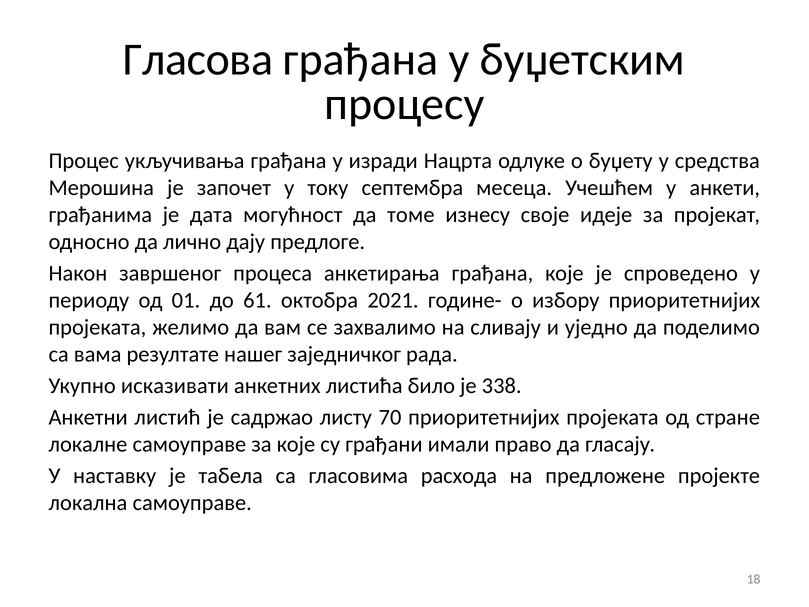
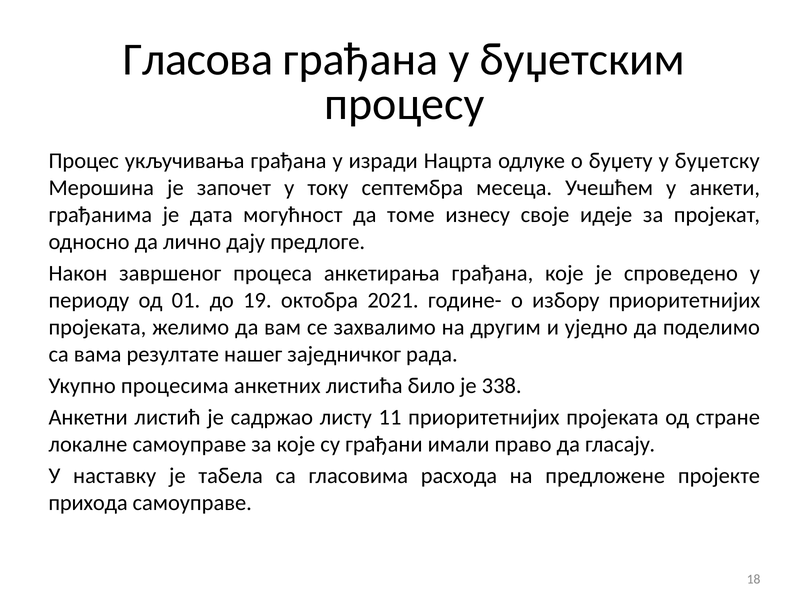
средства: средства -> буџетску (717, 161)
61: 61 -> 19 (257, 300)
сливају: сливају -> другим (506, 327)
исказивати: исказивати -> процесима (175, 386)
70: 70 -> 11 (390, 417)
локална: локална -> прихода (88, 503)
